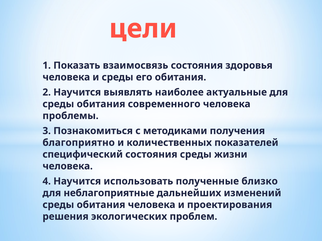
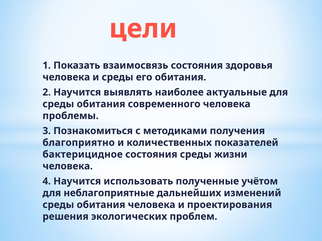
специфический: специфический -> бактерицидное (83, 155)
близко: близко -> учётом (260, 182)
